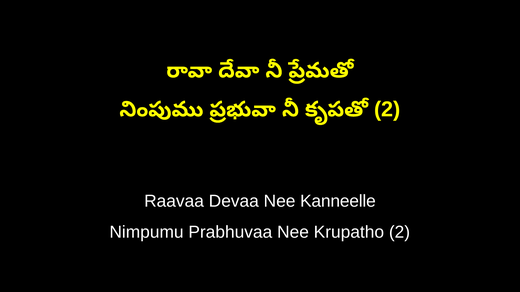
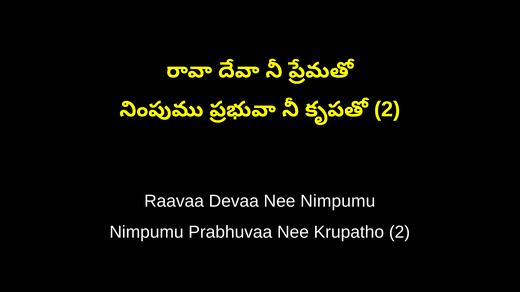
Nee Kanneelle: Kanneelle -> Nimpumu (338, 201)
